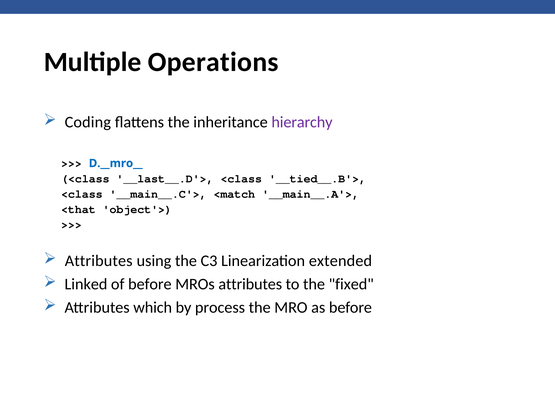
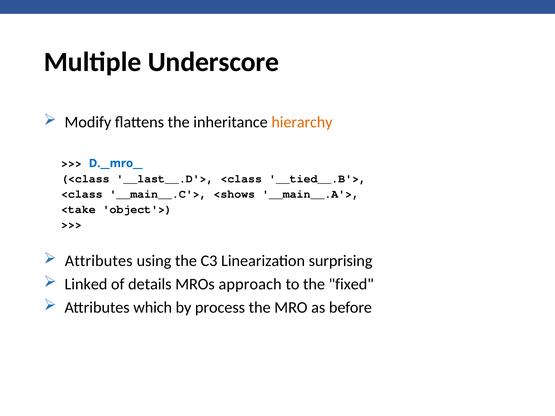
Operations: Operations -> Underscore (213, 62)
Coding: Coding -> Modify (88, 122)
hierarchy colour: purple -> orange (302, 122)
<match: <match -> <shows (234, 194)
<that: <that -> <take (78, 210)
extended: extended -> surprising (341, 261)
of before: before -> details (150, 284)
MROs attributes: attributes -> approach (250, 284)
